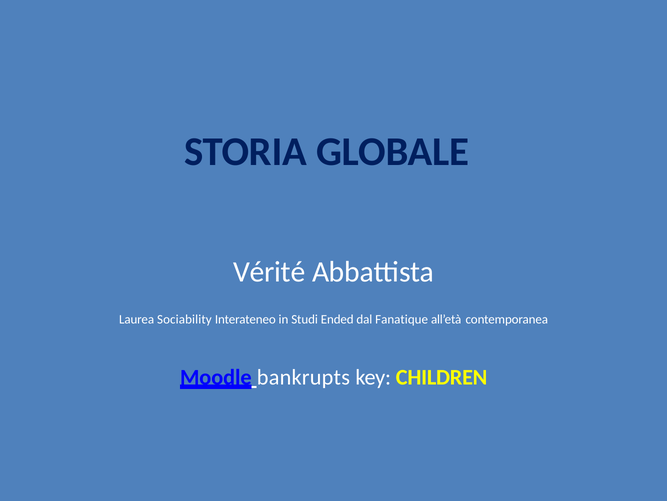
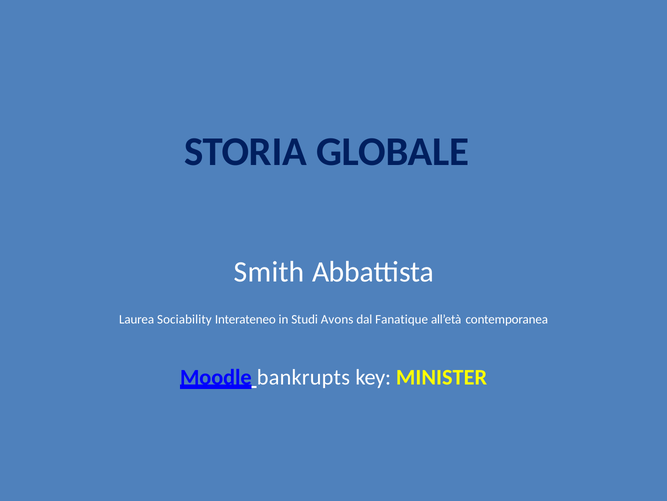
Vérité: Vérité -> Smith (269, 272)
Ended: Ended -> Avons (337, 319)
CHILDREN: CHILDREN -> MINISTER (441, 377)
